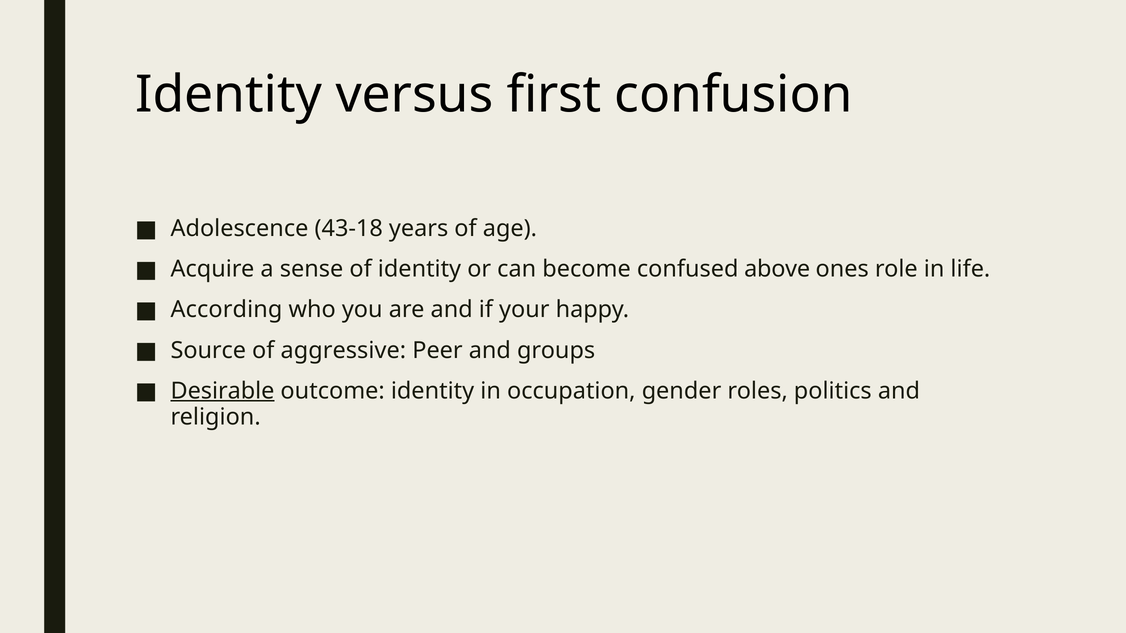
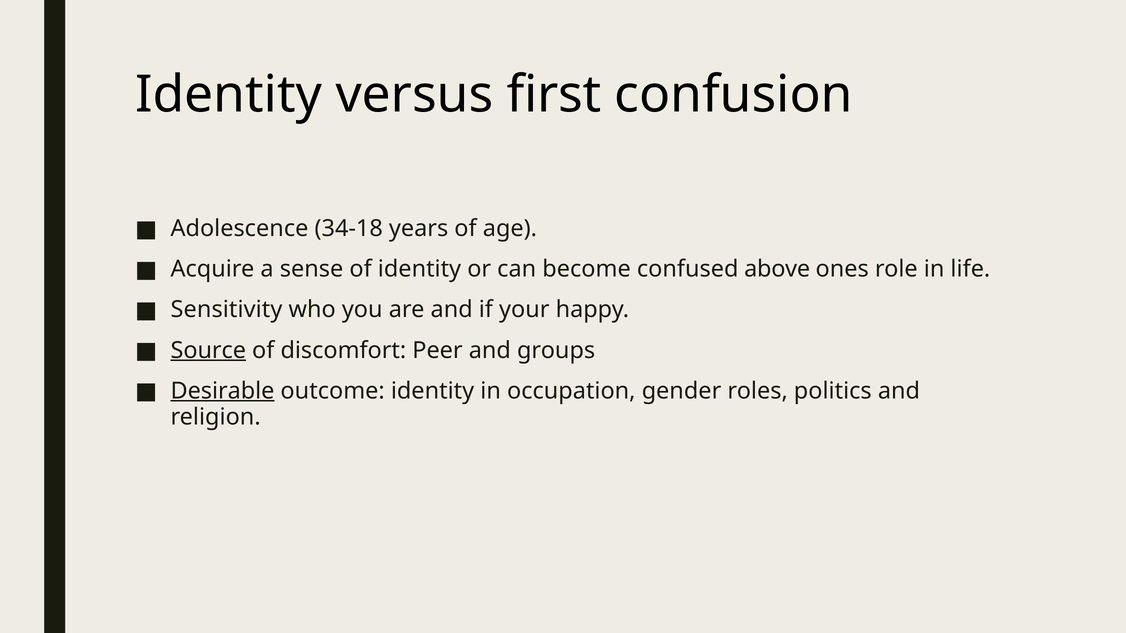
43-18: 43-18 -> 34-18 (349, 229)
According: According -> Sensitivity (226, 310)
Source underline: none -> present (208, 350)
aggressive: aggressive -> discomfort (343, 350)
